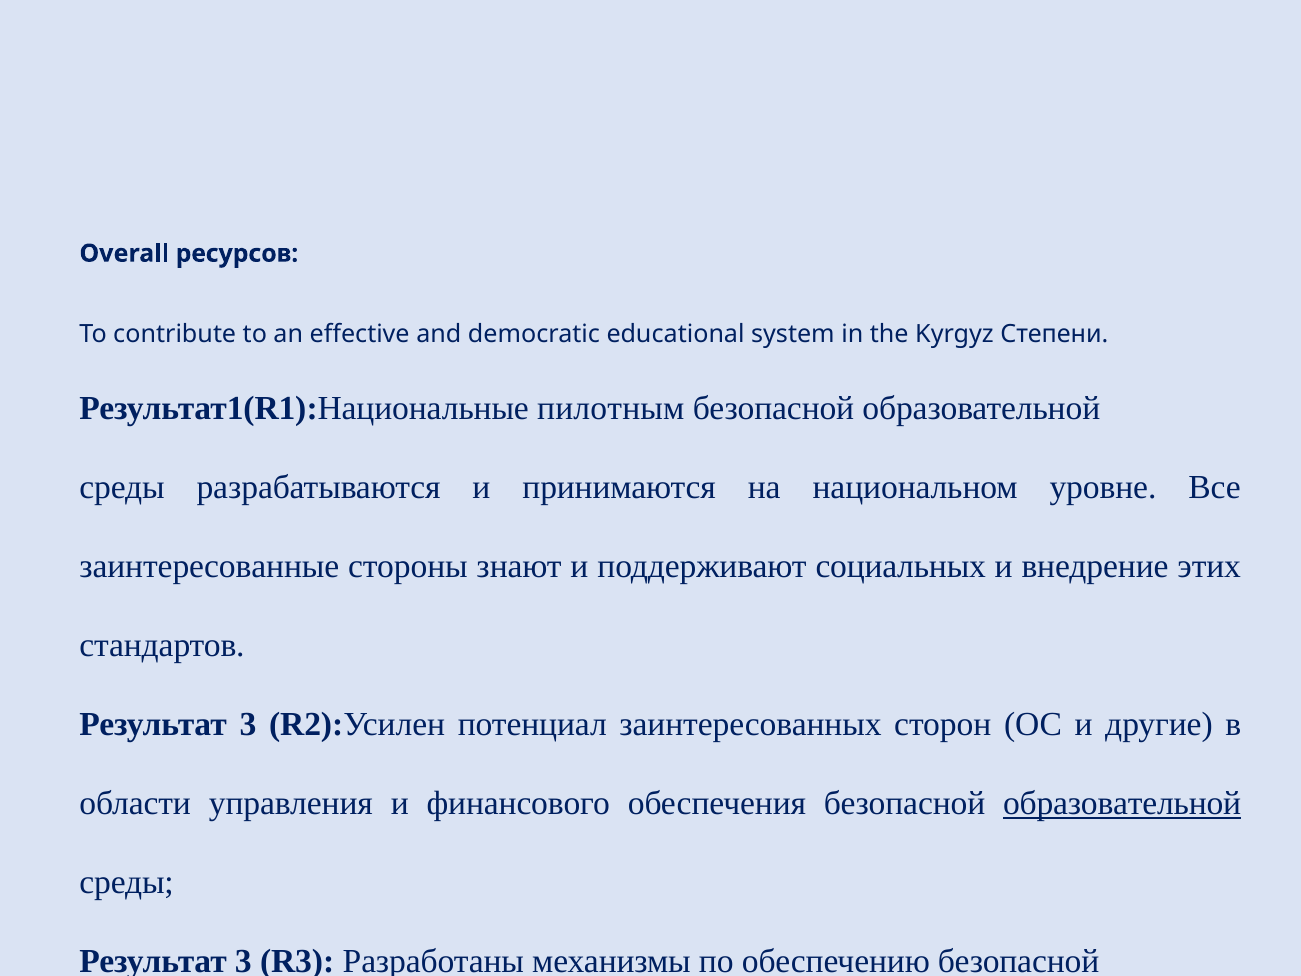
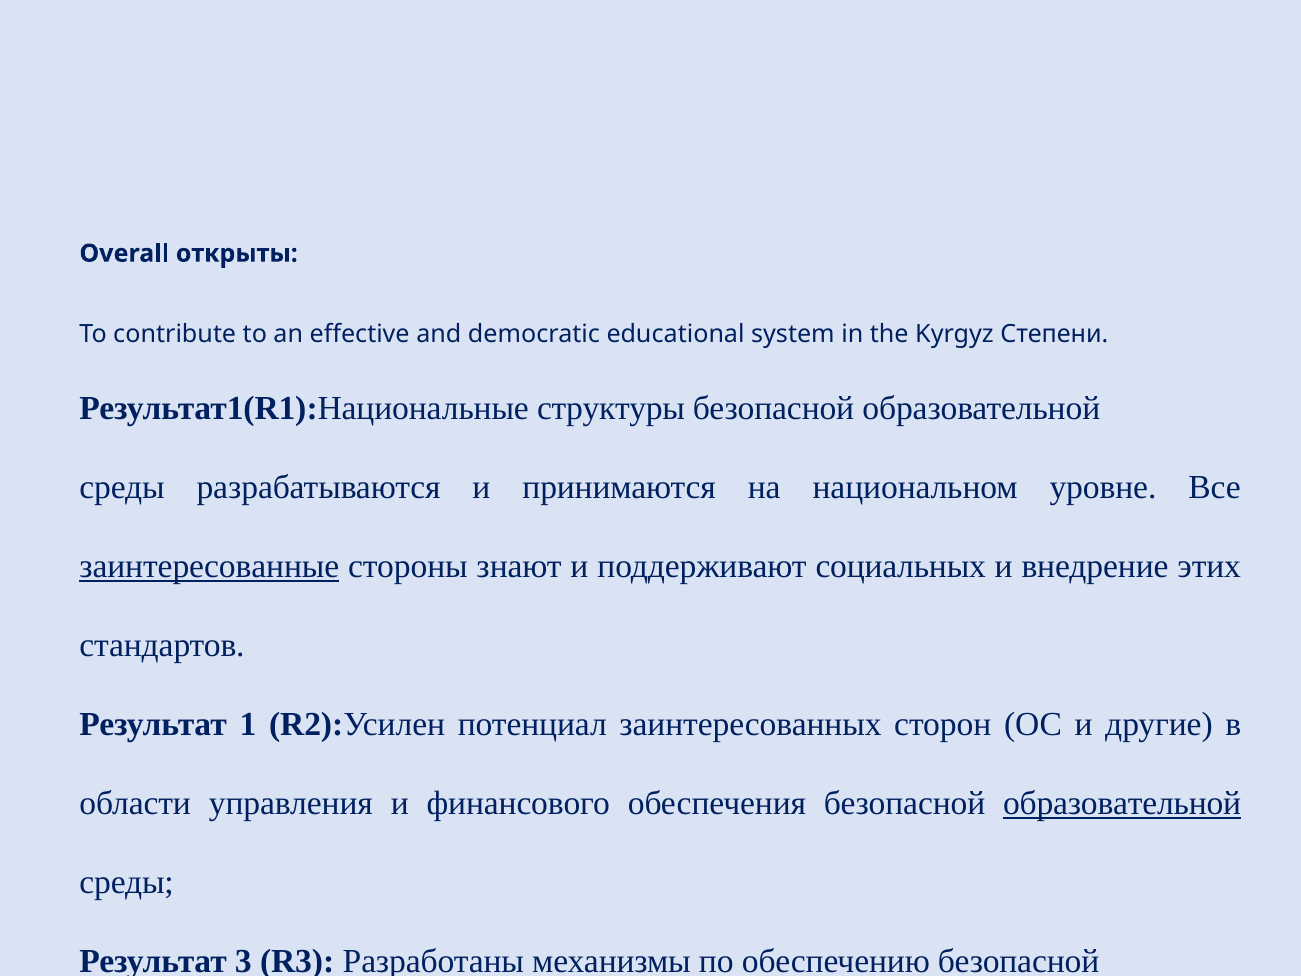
ресурсов: ресурсов -> открыты (237, 253)
пилотным: пилотным -> структуры (611, 409)
заинтересованные underline: none -> present (209, 567)
3: 3 -> 1 (248, 725)
